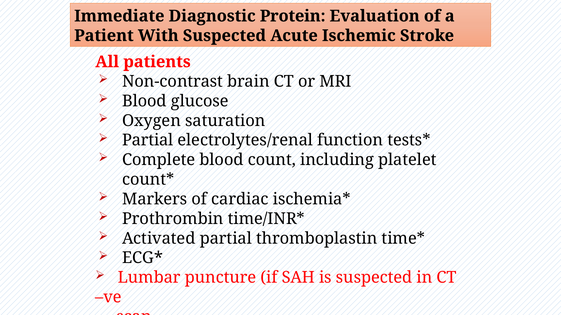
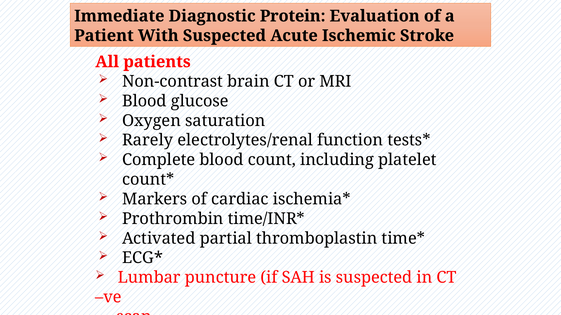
Partial: Partial -> Rarely (148, 140)
